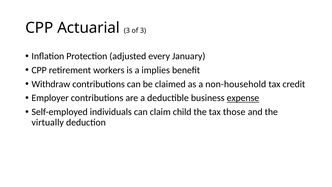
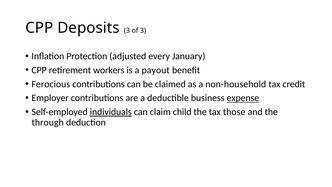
Actuarial: Actuarial -> Deposits (88, 28)
implies: implies -> payout (156, 70)
Withdraw: Withdraw -> Ferocious (51, 84)
individuals underline: none -> present (111, 112)
virtually: virtually -> through (48, 122)
